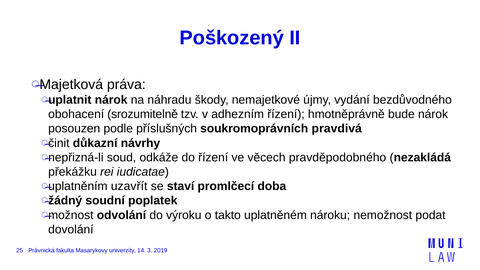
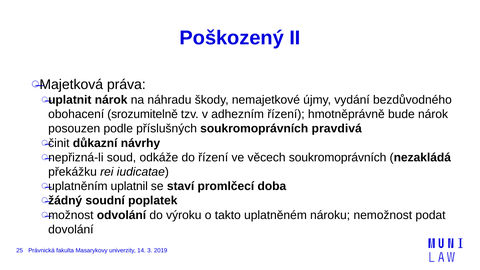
věcech pravděpodobného: pravděpodobného -> soukromoprávních (338, 157)
uzavřít: uzavřít -> uplatnil (129, 186)
